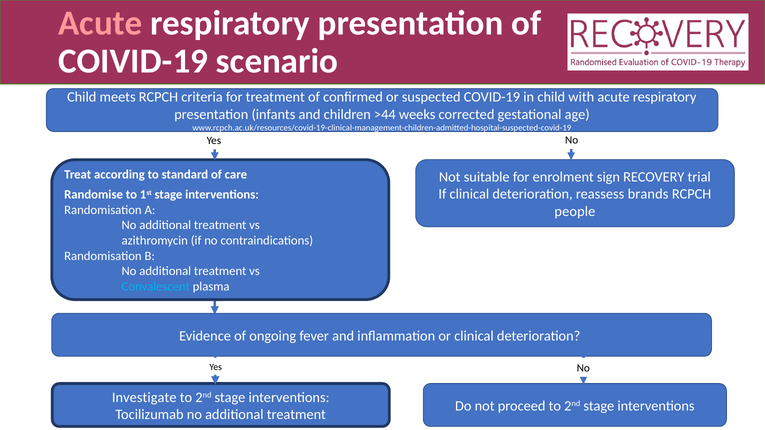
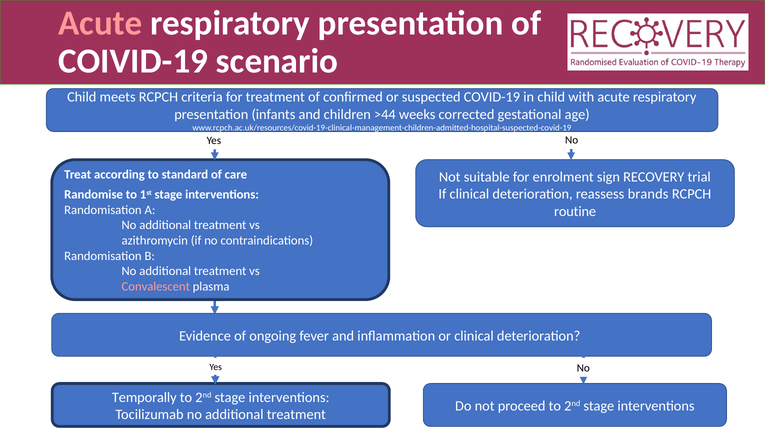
people: people -> routine (575, 212)
Convalescent colour: light blue -> pink (156, 287)
Investigate: Investigate -> Temporally (144, 398)
